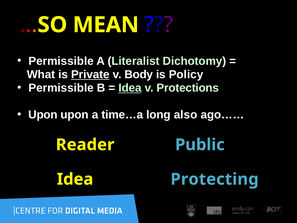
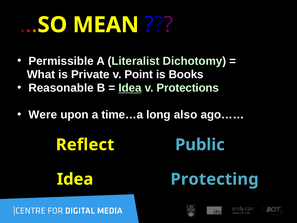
Private underline: present -> none (90, 74)
Body: Body -> Point (139, 74)
Policy: Policy -> Books (186, 74)
Permissible: Permissible -> Reasonable (61, 88)
Upon: Upon -> Were (43, 115)
Reader: Reader -> Reflect (85, 145)
